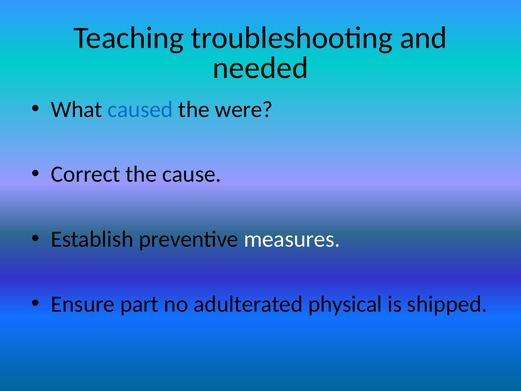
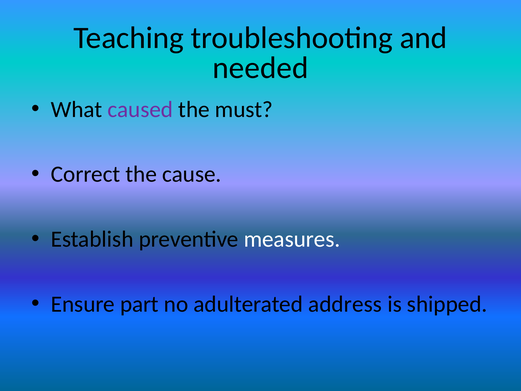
caused colour: blue -> purple (140, 109)
were: were -> must (244, 109)
physical: physical -> address (345, 304)
